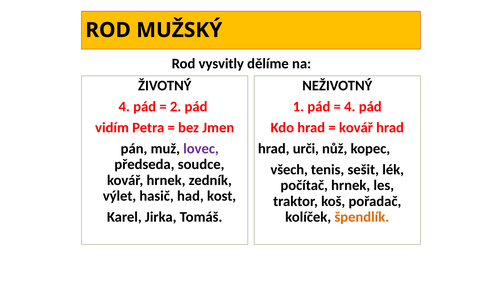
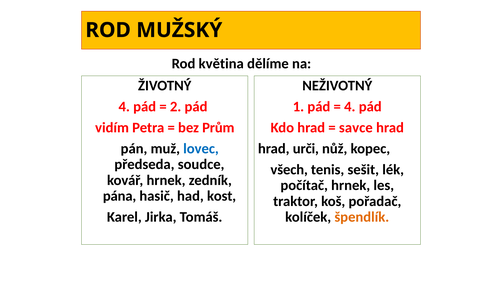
vysvitly: vysvitly -> květina (221, 64)
Jmen: Jmen -> Prům (218, 128)
kovář: kovář -> savce (356, 128)
lovec colour: purple -> blue (201, 149)
výlet: výlet -> pána (120, 196)
